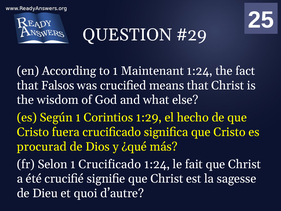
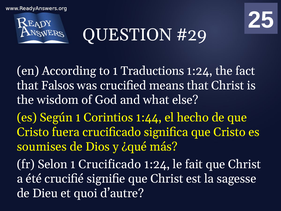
Maintenant: Maintenant -> Traductions (152, 71)
1:29: 1:29 -> 1:44 (149, 117)
procurad: procurad -> soumises (42, 146)
